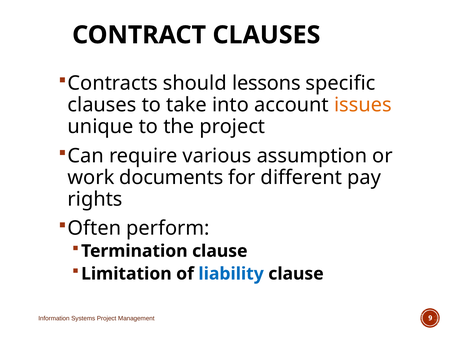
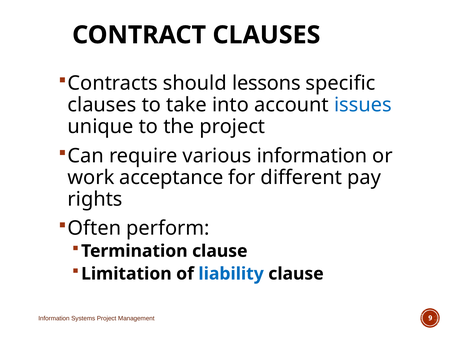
issues colour: orange -> blue (363, 105)
various assumption: assumption -> information (312, 156)
documents: documents -> acceptance (171, 178)
